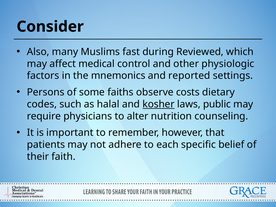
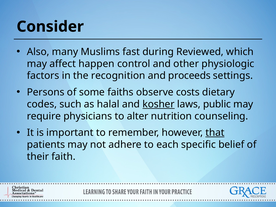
medical: medical -> happen (97, 64)
mnemonics: mnemonics -> recognition (118, 76)
reported: reported -> proceeds (189, 76)
that underline: none -> present (215, 133)
